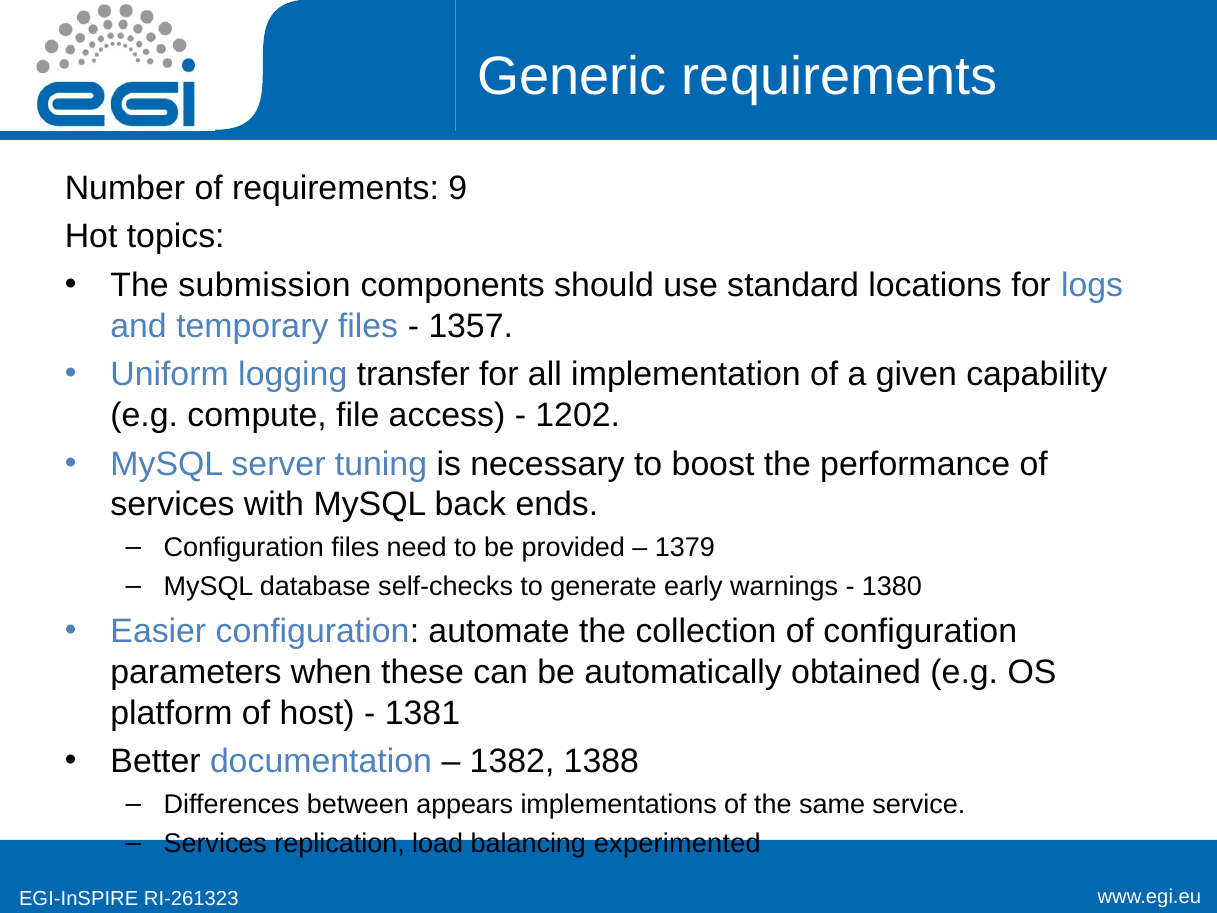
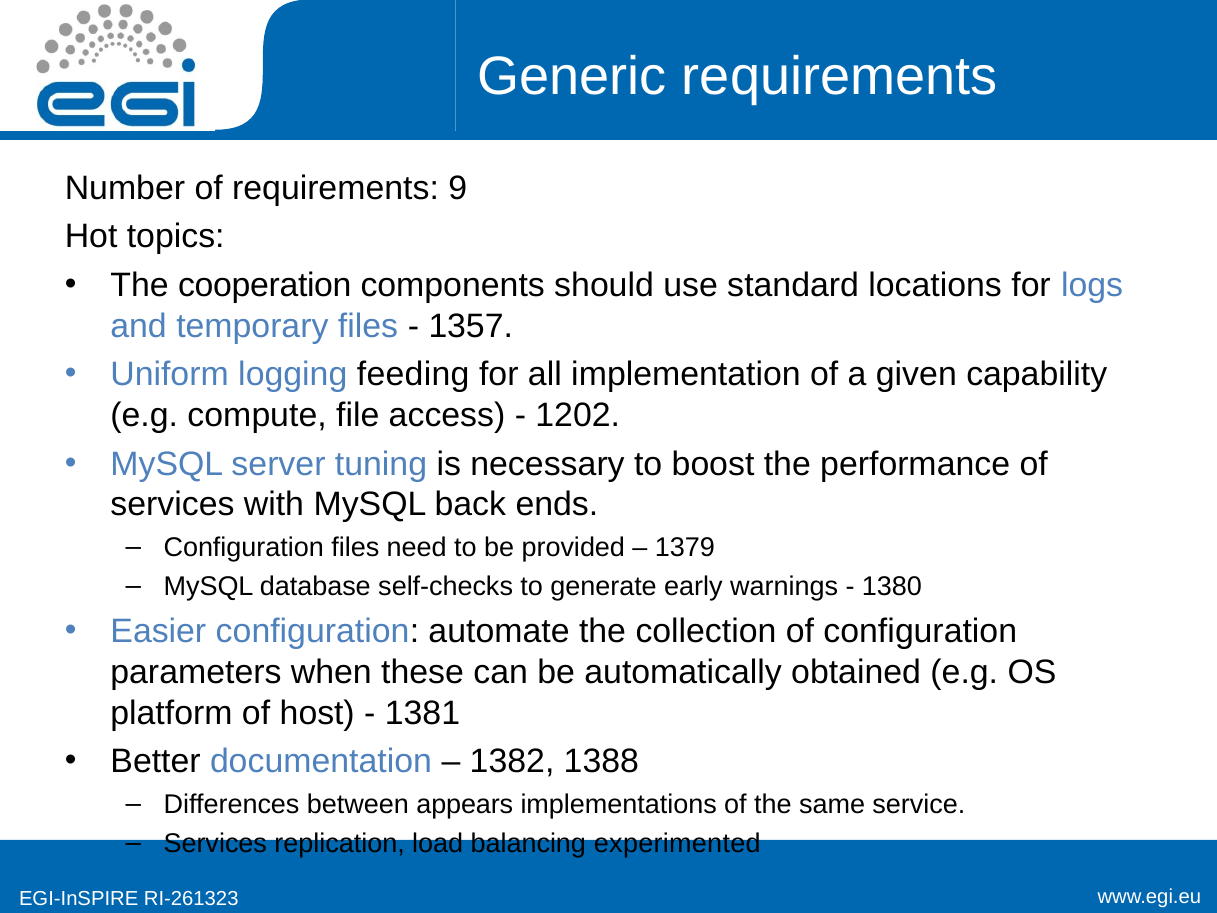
submission: submission -> cooperation (265, 285)
transfer: transfer -> feeding (413, 375)
